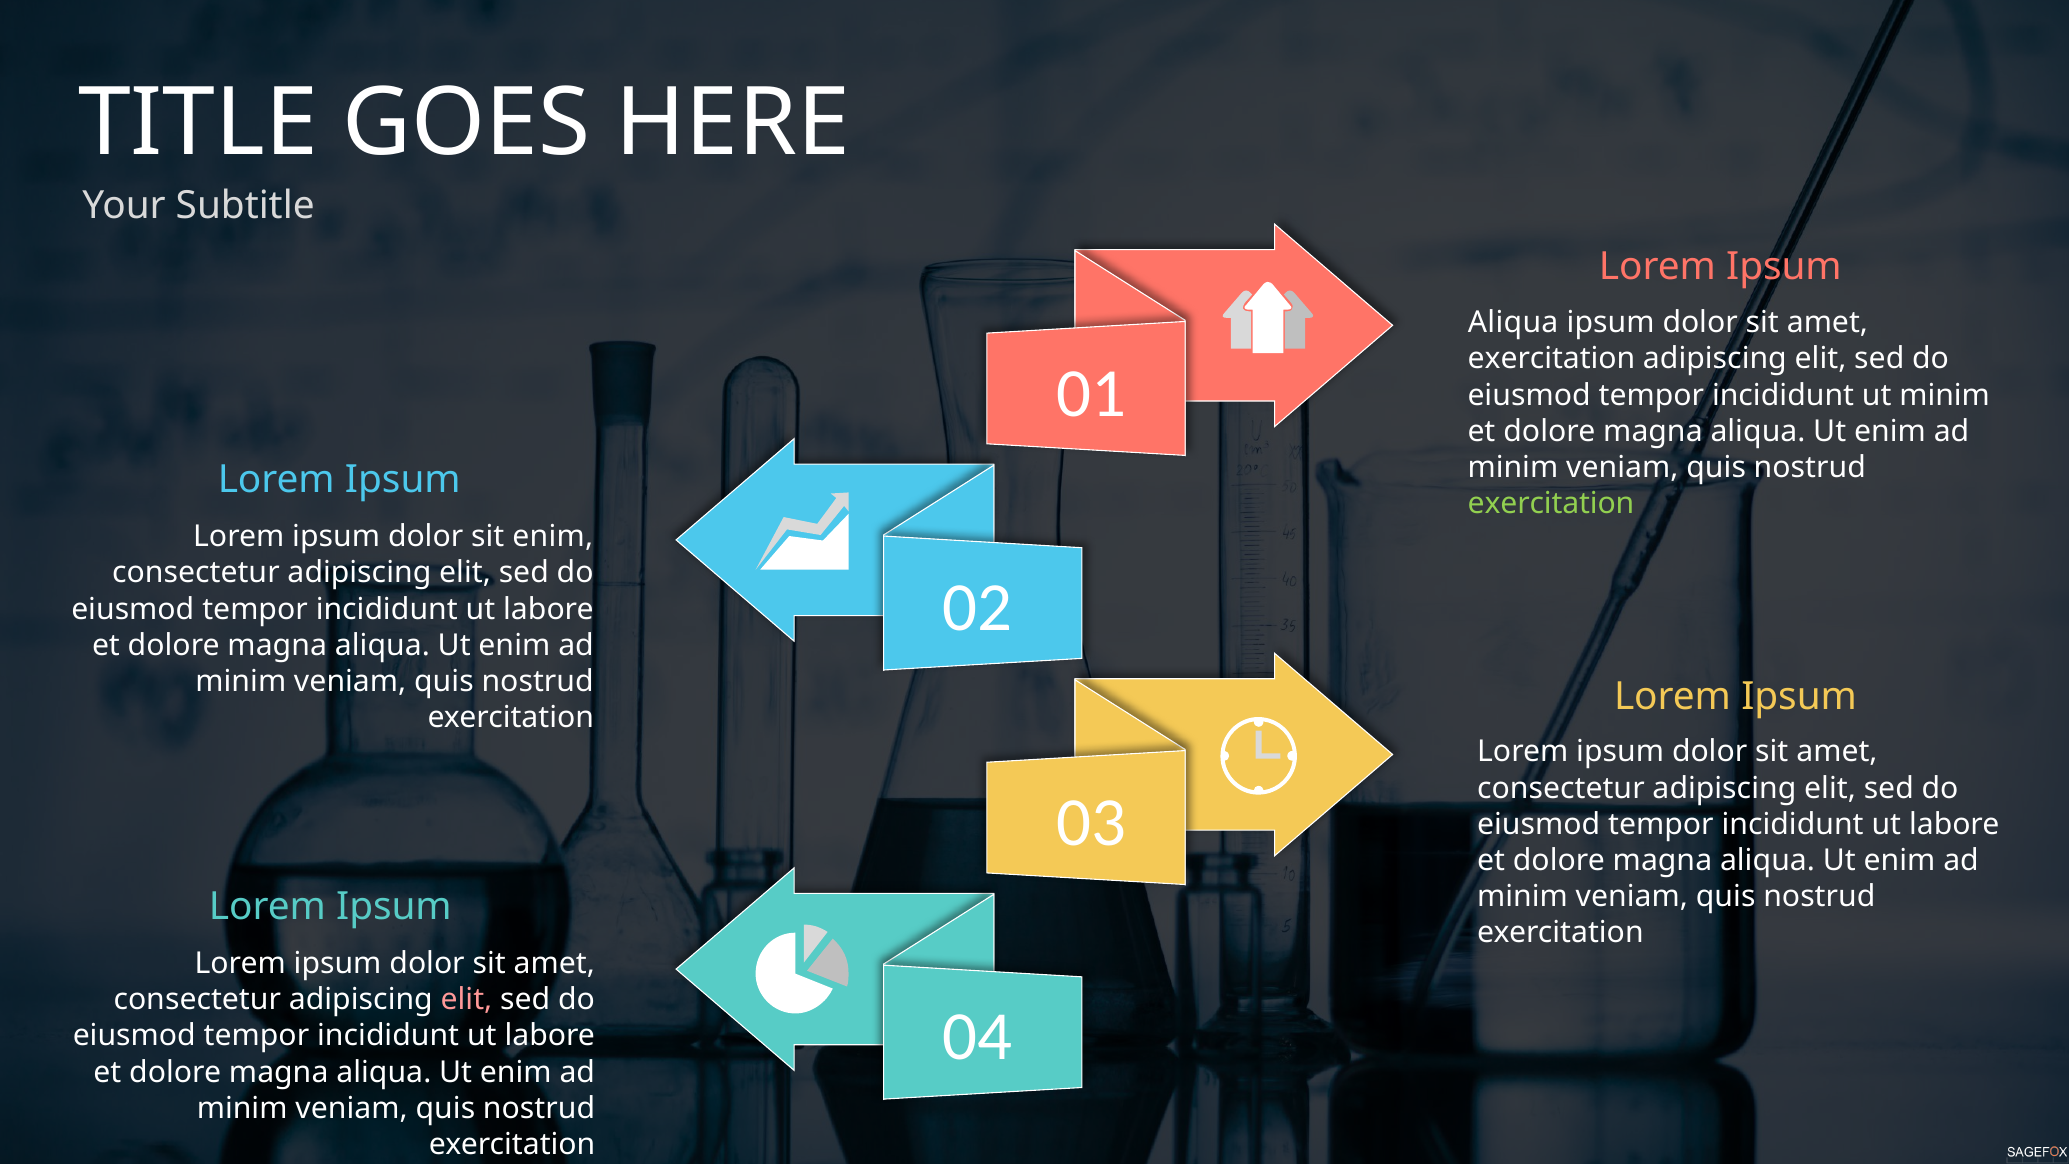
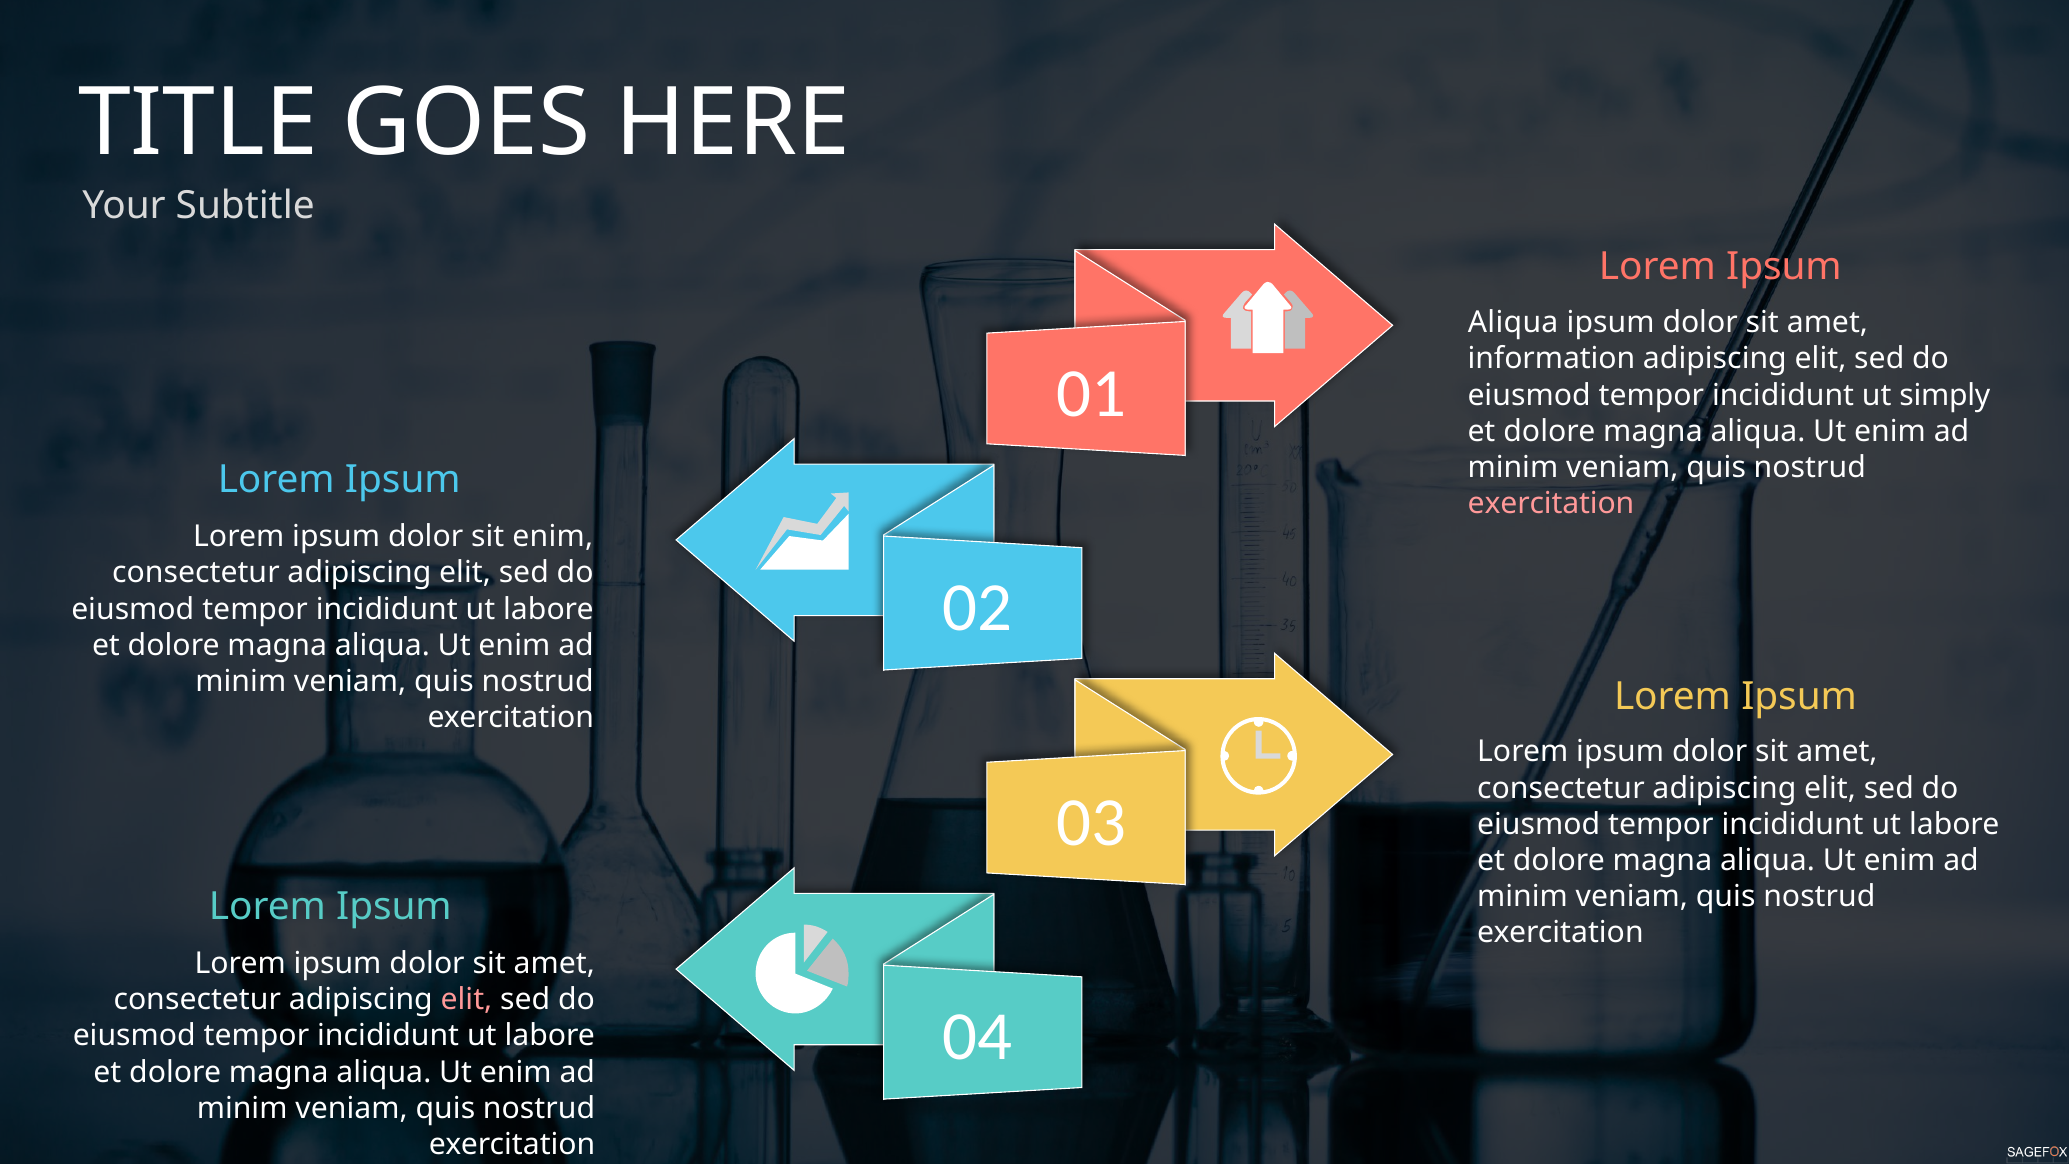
exercitation: exercitation -> information (1551, 359)
ut minim: minim -> simply (1945, 395)
exercitation colour: light green -> pink (1551, 504)
